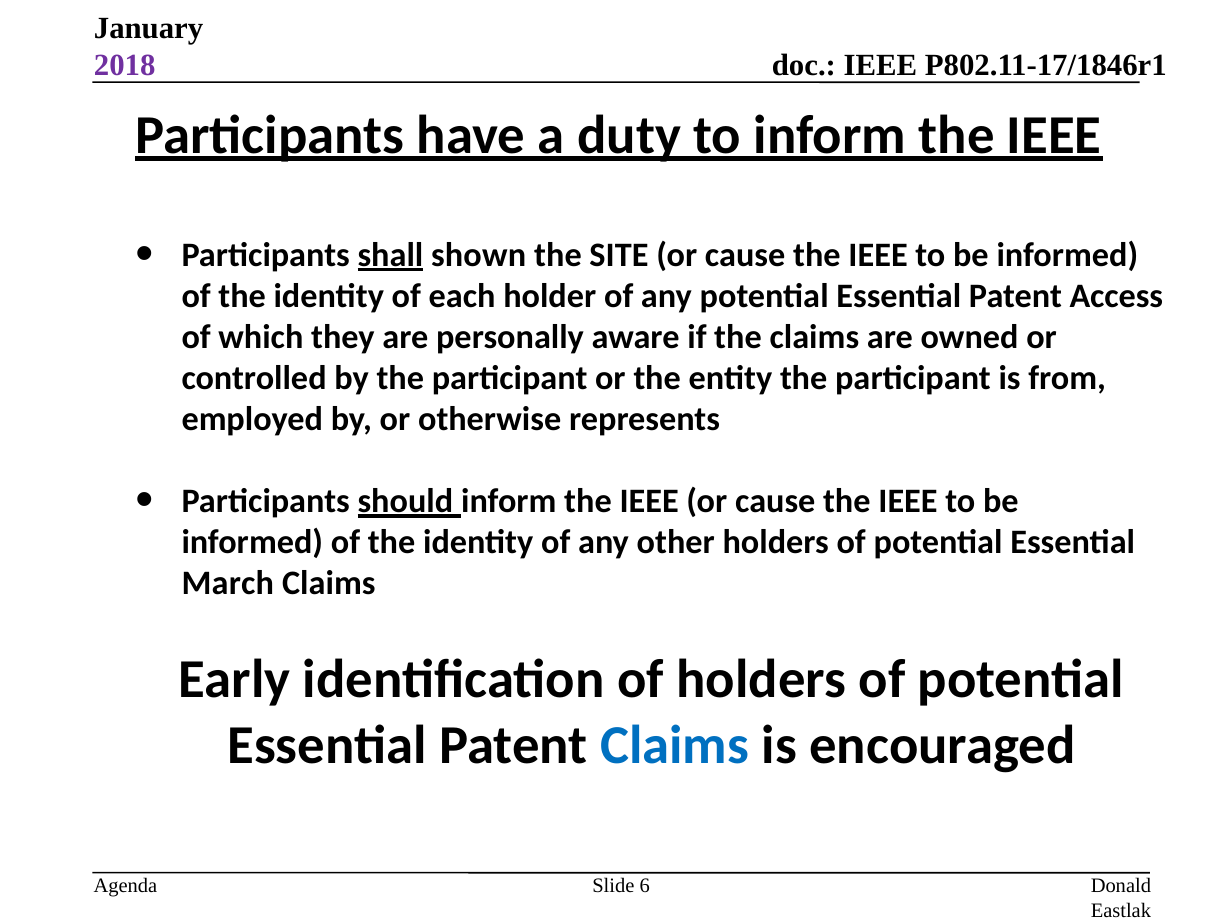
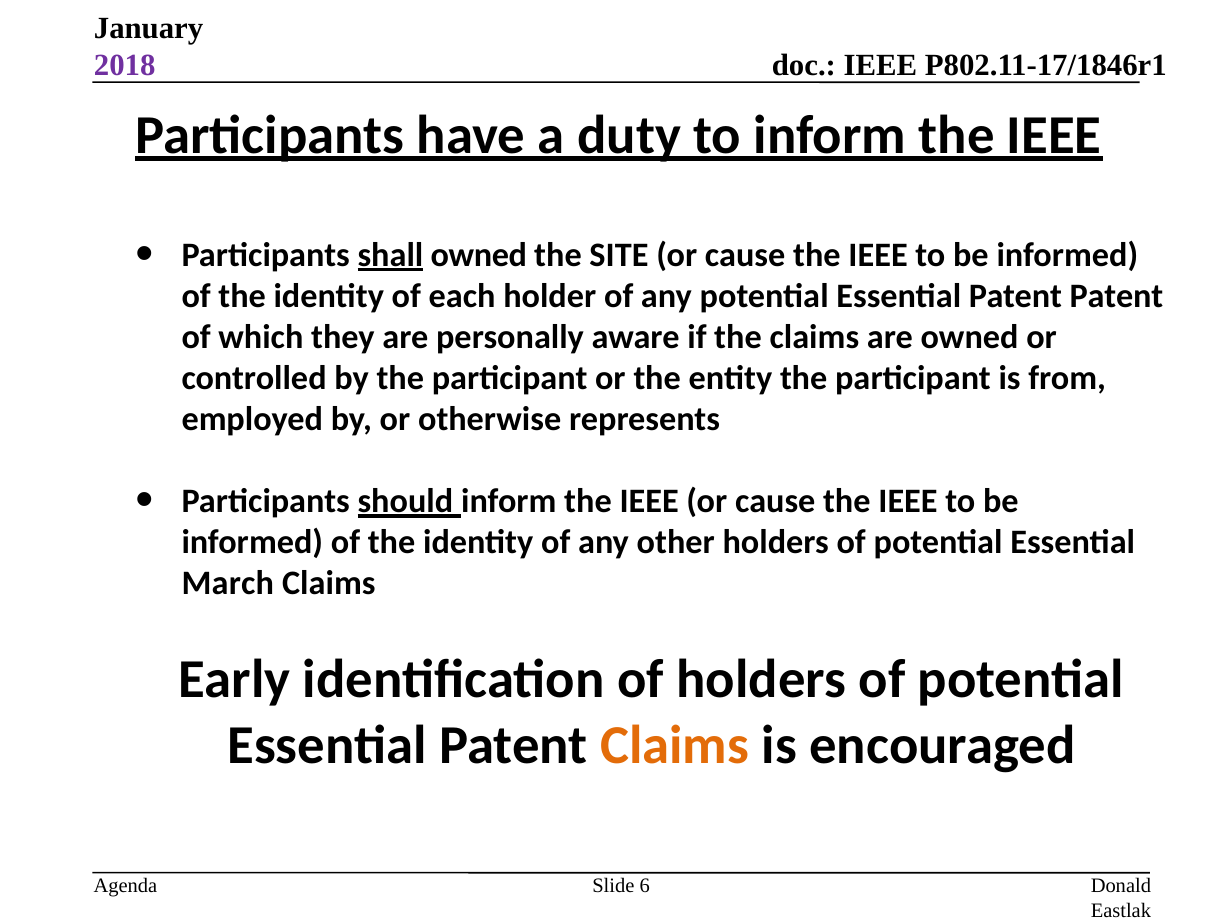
shall shown: shown -> owned (479, 255)
Patent Access: Access -> Patent (1116, 296)
Claims colour: blue -> orange (675, 745)
